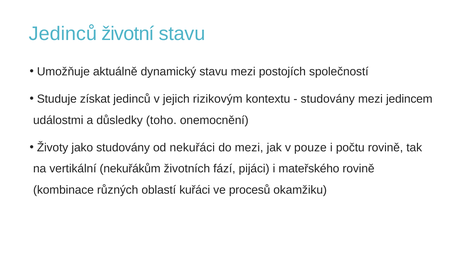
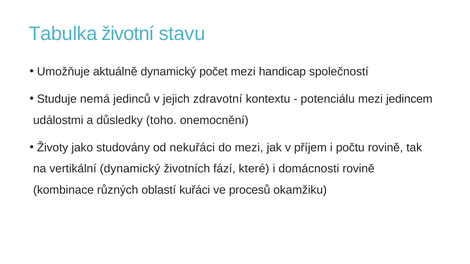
Jedinců: Jedinců -> Tabulka (63, 34)
dynamický stavu: stavu -> počet (214, 72)
postojích: postojích -> handicap (282, 72)
získat: získat -> nemá (95, 99)
rizikovým: rizikovým -> zdravotní (218, 99)
studovány: studovány -> potenciálu (328, 99)
pouze: pouze -> příjem (310, 148)
vertikální nekuřákům: nekuřákům -> dynamický (130, 169)
pijáci: pijáci -> které (254, 169)
mateřského: mateřského -> domácnosti (309, 169)
